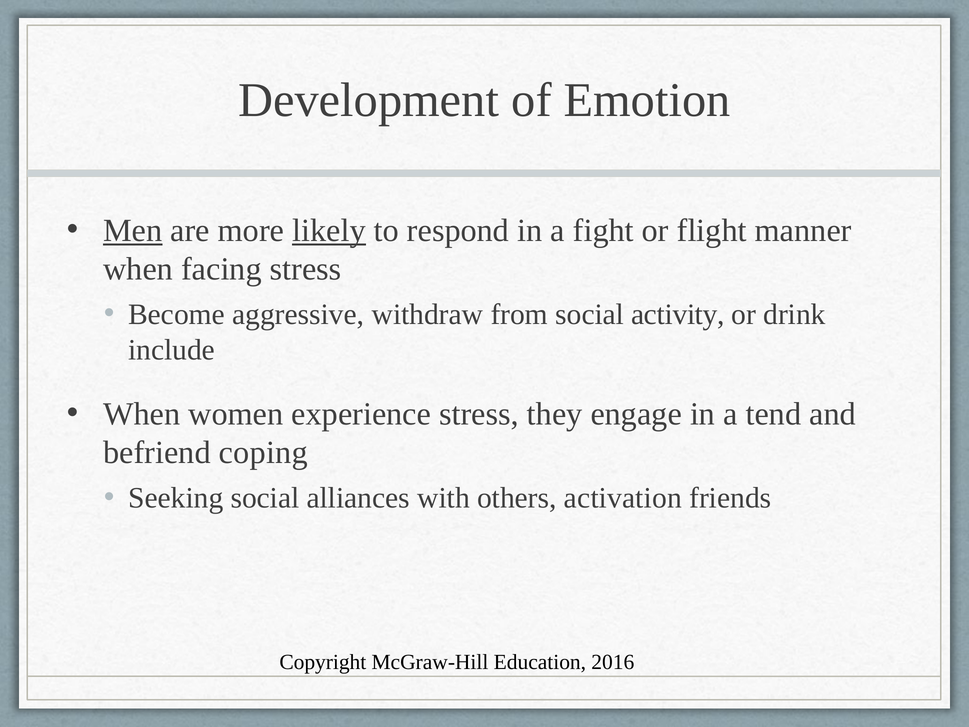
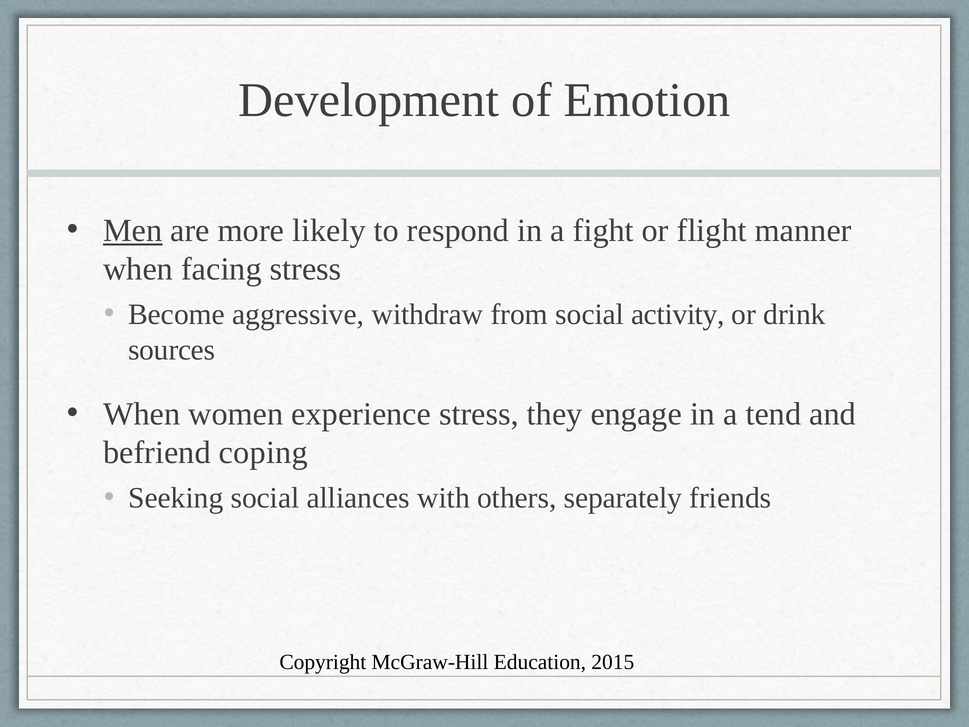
likely underline: present -> none (329, 230)
include: include -> sources (172, 350)
activation: activation -> separately (623, 498)
2016: 2016 -> 2015 (613, 662)
